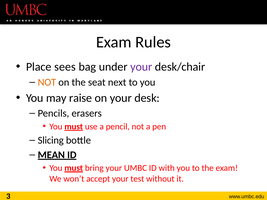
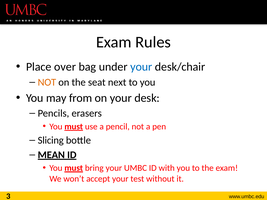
sees: sees -> over (65, 67)
your colour: purple -> blue (141, 67)
raise: raise -> from (81, 98)
